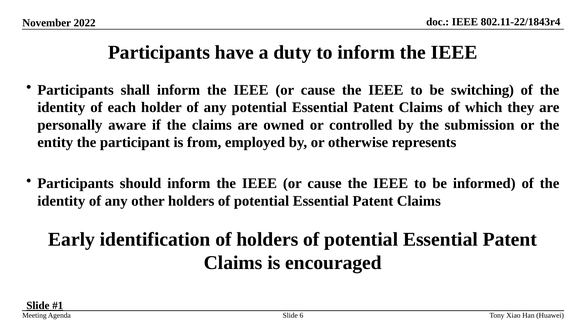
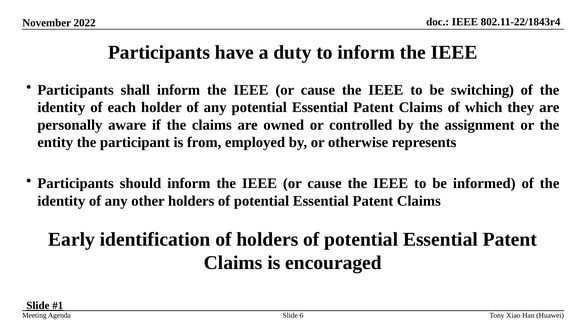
submission: submission -> assignment (480, 125)
